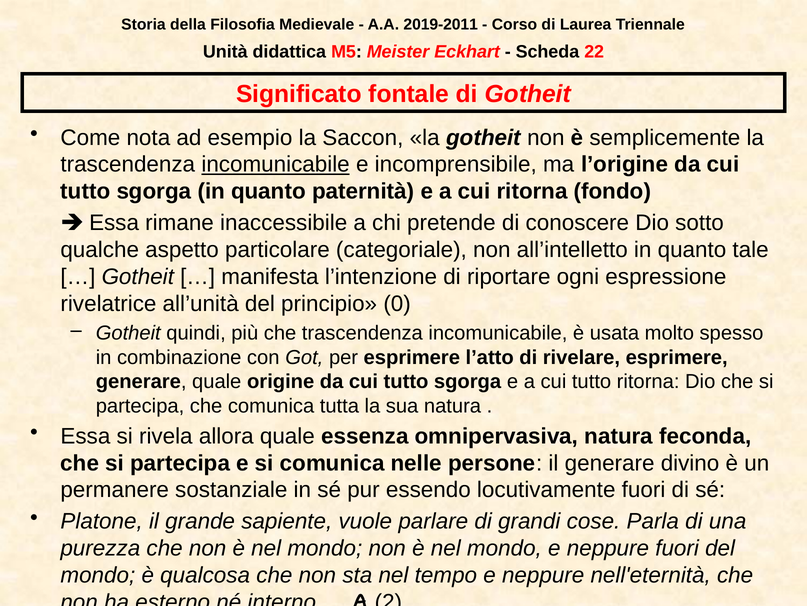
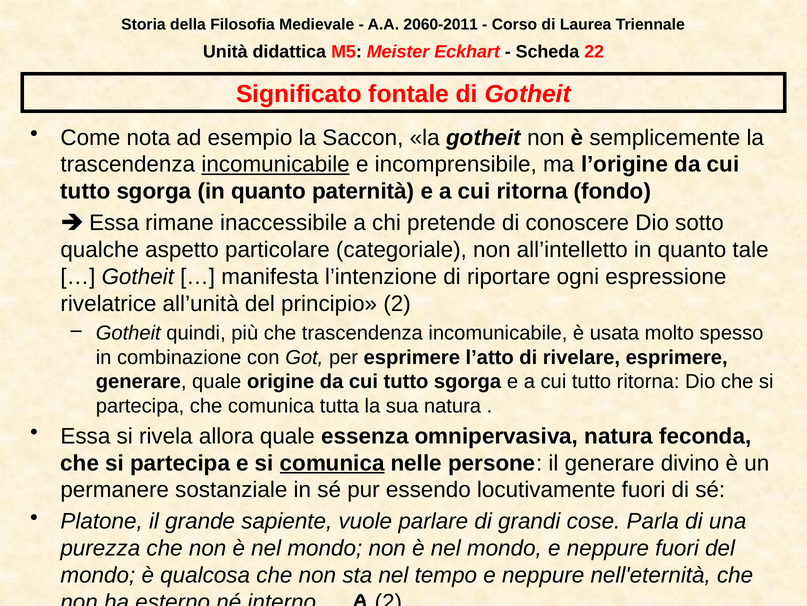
2019-2011: 2019-2011 -> 2060-2011 (441, 25)
principio 0: 0 -> 2 (397, 303)
comunica underline: none -> present (332, 463)
